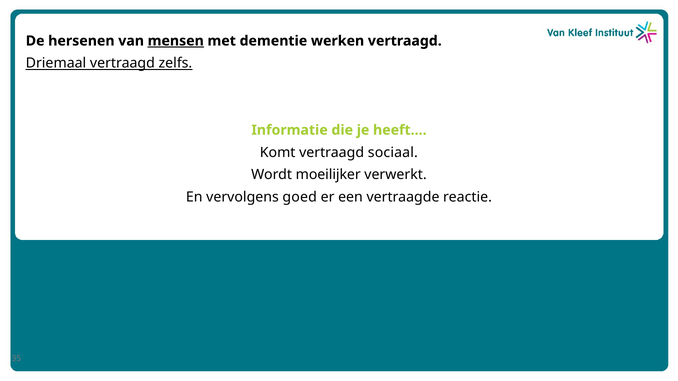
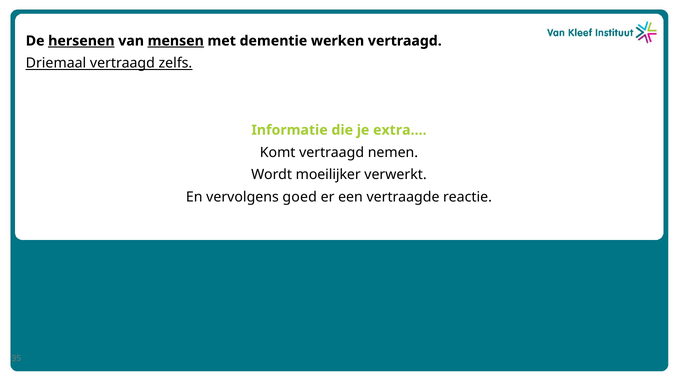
hersenen underline: none -> present (81, 41)
heeft…: heeft… -> extra… (400, 130)
sociaal: sociaal -> nemen (393, 153)
